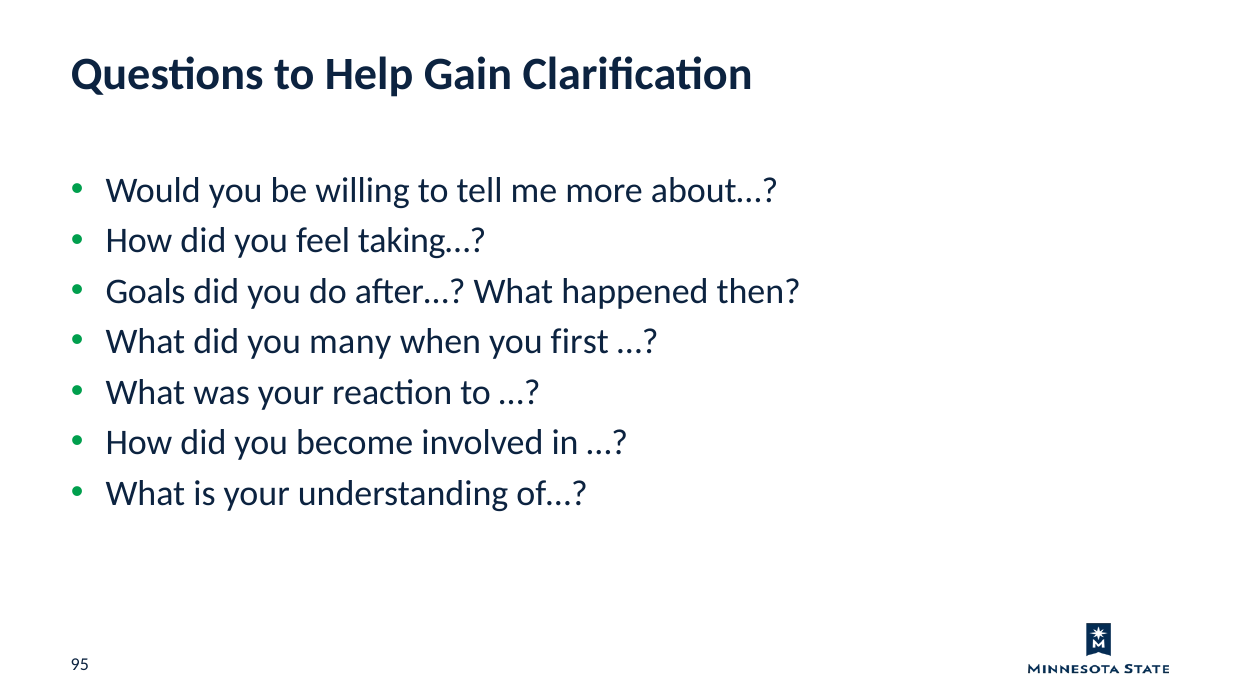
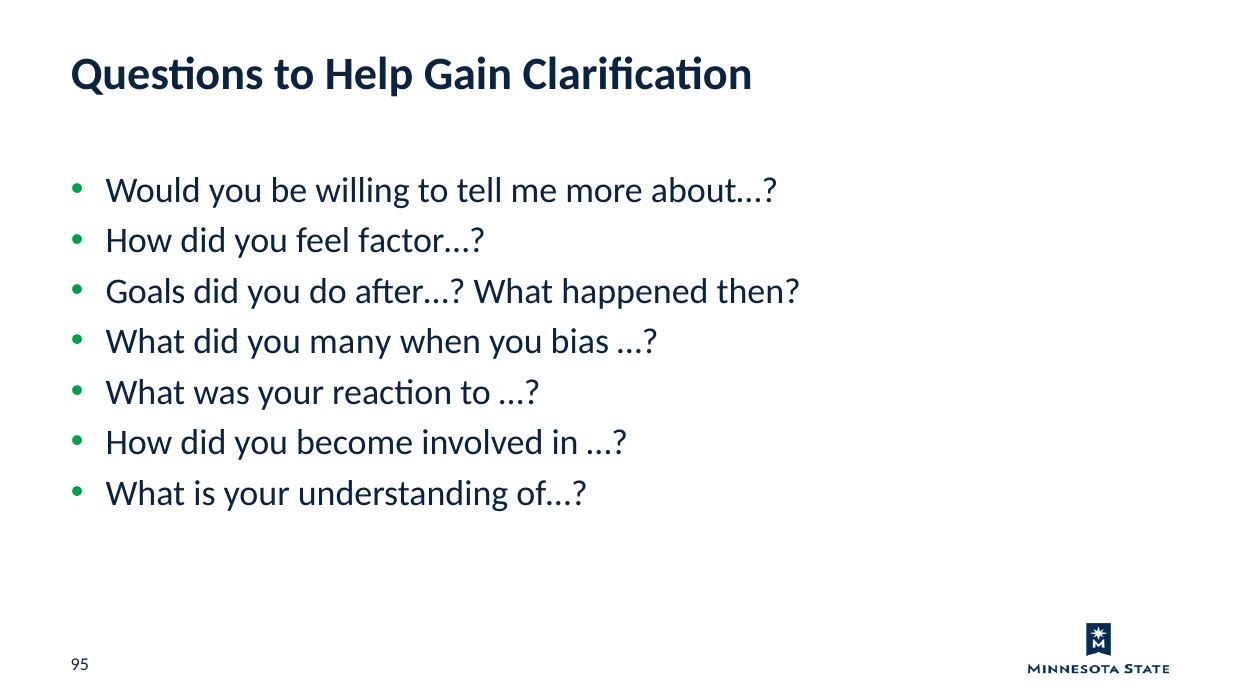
taking…: taking… -> factor… (422, 241)
first: first -> bias (580, 342)
